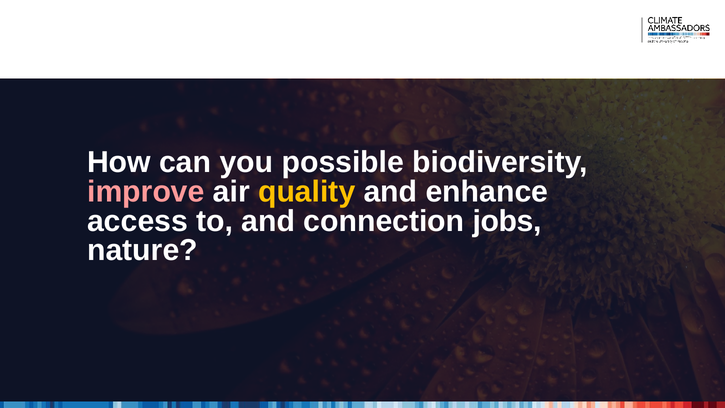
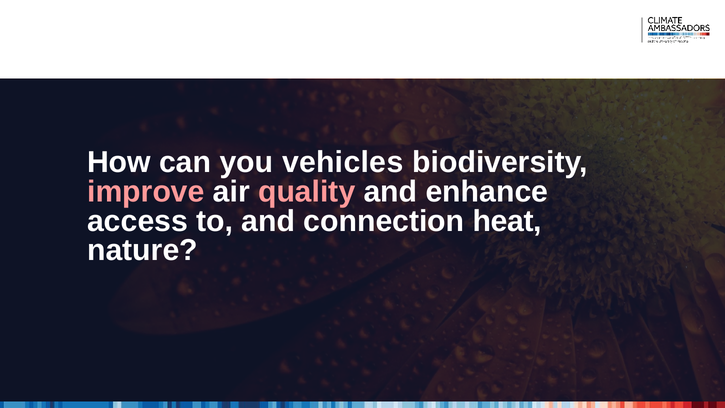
possible: possible -> vehicles (343, 162)
quality colour: yellow -> pink (307, 192)
jobs: jobs -> heat (507, 221)
